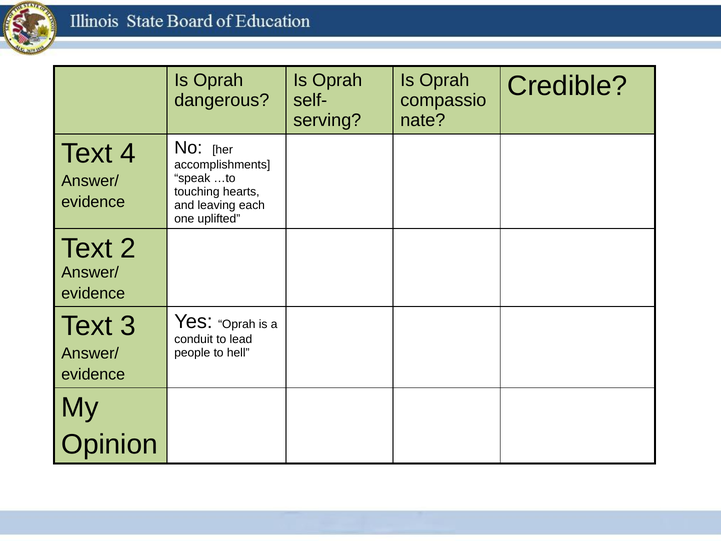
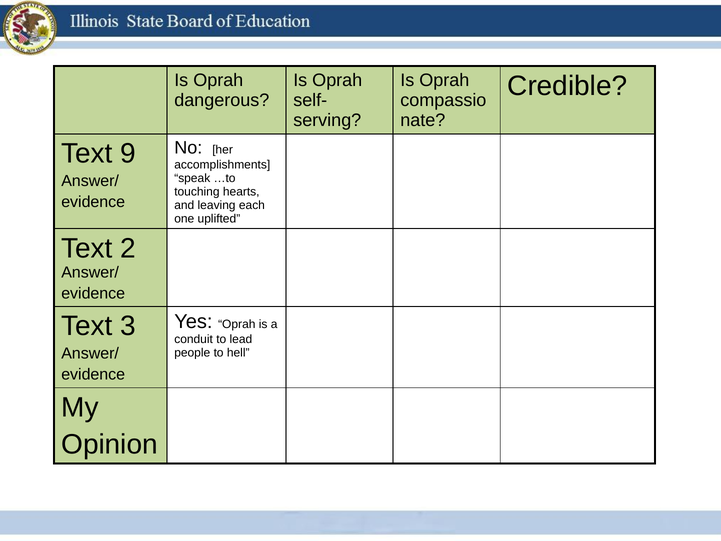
4: 4 -> 9 (128, 154)
